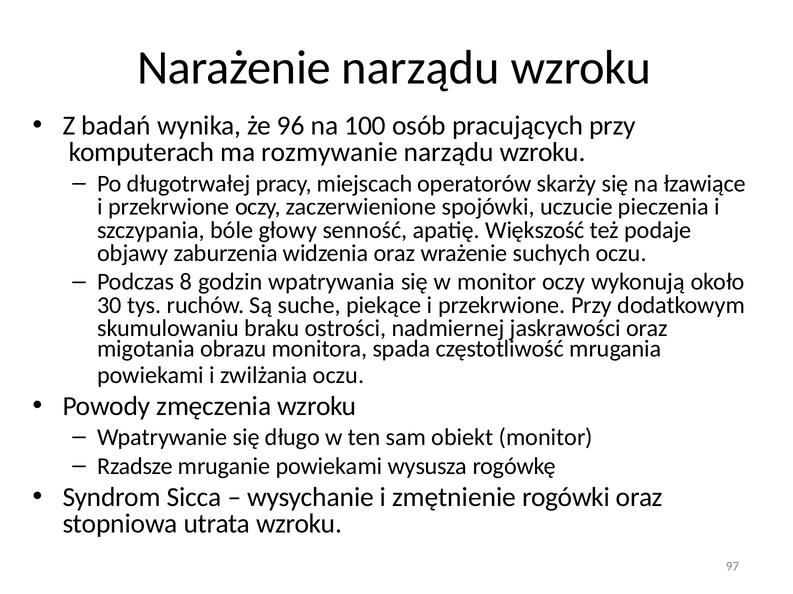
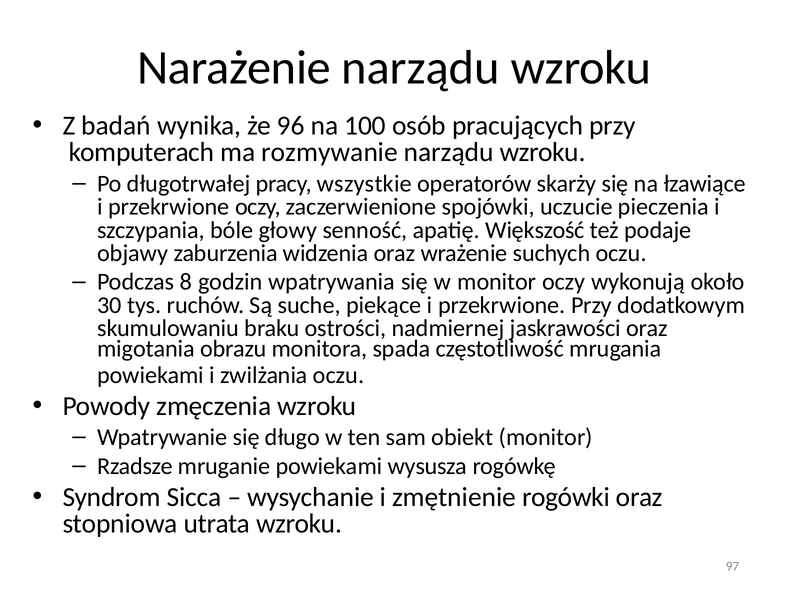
miejscach: miejscach -> wszystkie (364, 184)
